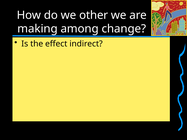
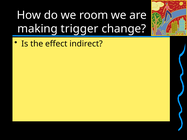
other: other -> room (94, 15)
among: among -> trigger (80, 29)
